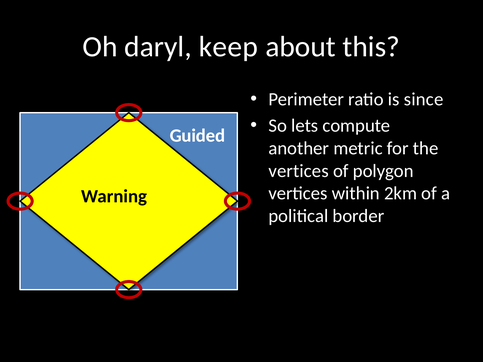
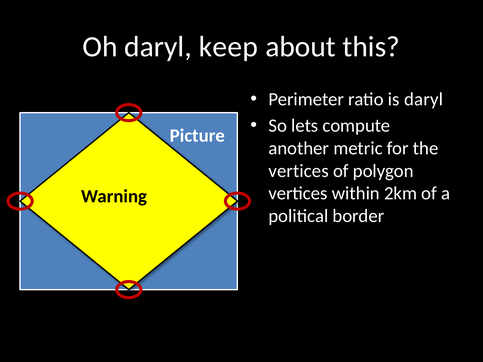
is since: since -> daryl (424, 100)
Guided: Guided -> Picture (197, 136)
